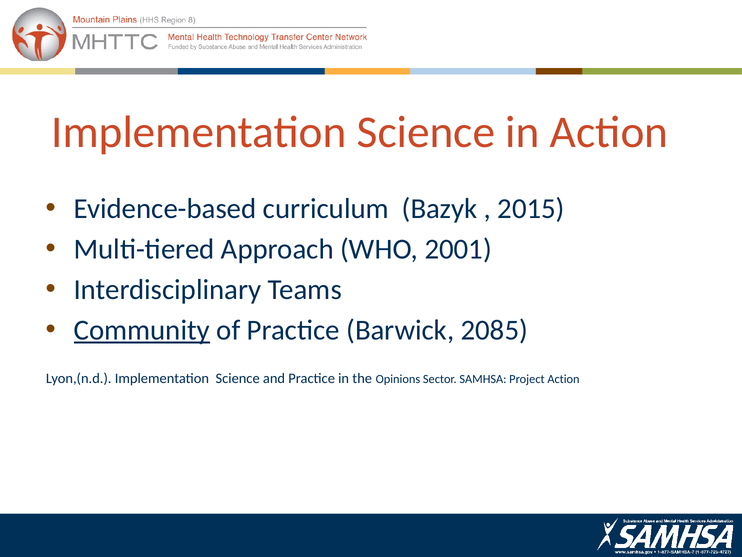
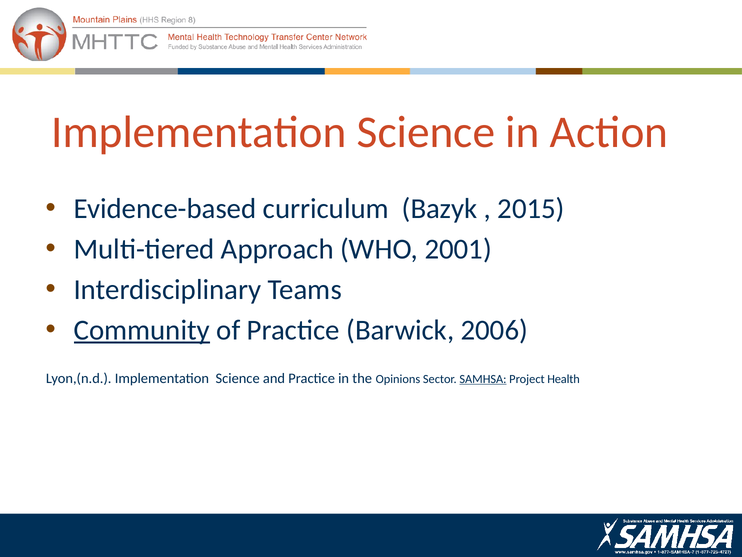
2085: 2085 -> 2006 (494, 330)
SAMHSA underline: none -> present (483, 379)
Project Action: Action -> Health (564, 379)
